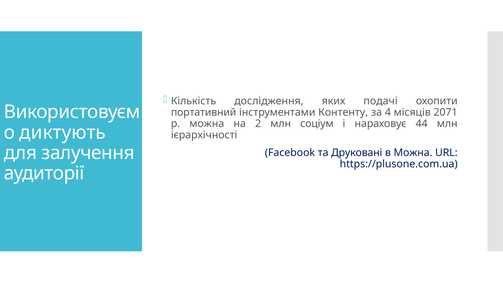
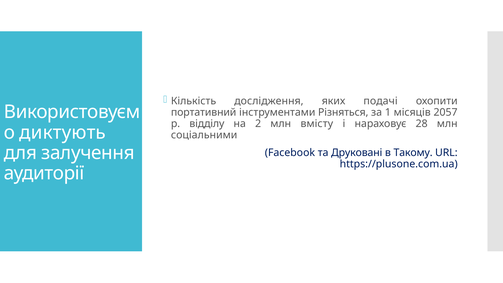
Контенту: Контенту -> Різняться (343, 112)
4: 4 -> 1 (388, 112)
2071: 2071 -> 2057 (446, 112)
р можна: можна -> відділу (207, 124)
соціум: соціум -> вмісту (317, 124)
44: 44 -> 28 (422, 124)
ієрархічності: ієрархічності -> соціальними (204, 135)
в Можна: Можна -> Такому (413, 153)
